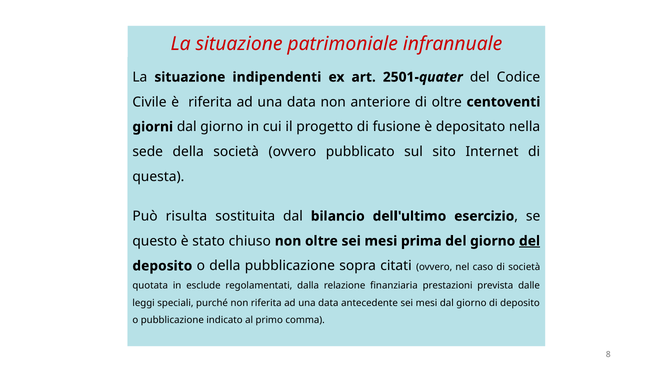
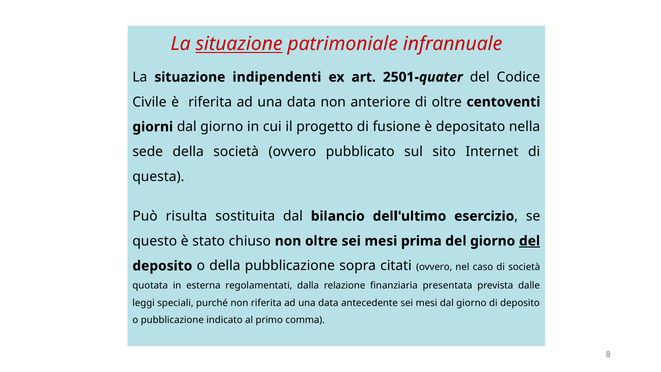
situazione underline: none -> present (239, 44)
esclude: esclude -> esterna (203, 285)
prestazioni: prestazioni -> presentata (448, 285)
